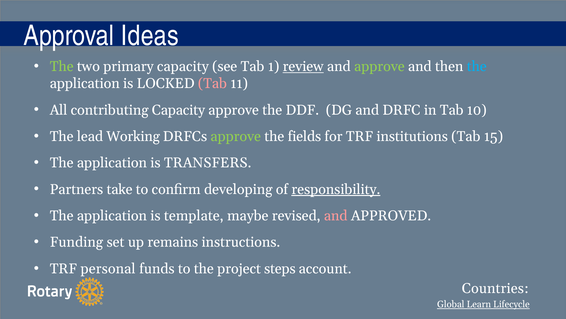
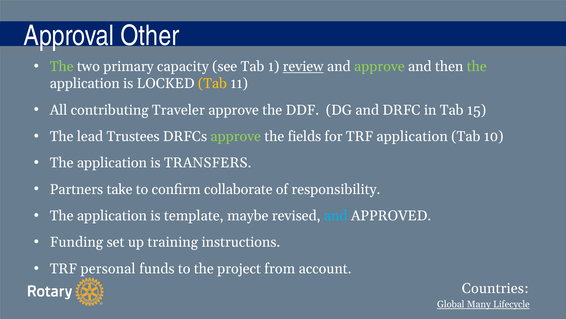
Ideas: Ideas -> Other (150, 36)
the colour: light blue -> light green (477, 66)
Tab colour: pink -> yellow (212, 83)
contributing Capacity: Capacity -> Traveler (178, 110)
10: 10 -> 15 (477, 110)
Working: Working -> Trustees (133, 136)
TRF institutions: institutions -> application (412, 136)
15: 15 -> 10 (494, 136)
developing: developing -> collaborate (238, 189)
responsibility underline: present -> none (336, 189)
and colour: pink -> light blue (336, 215)
remains: remains -> training (173, 242)
steps: steps -> from (280, 268)
Learn: Learn -> Many (479, 304)
